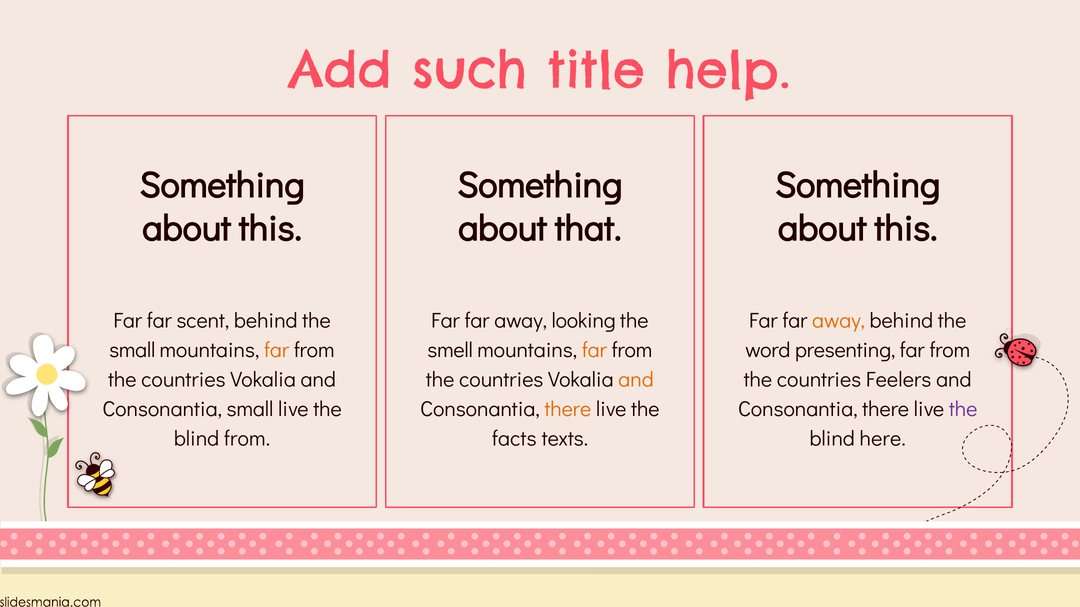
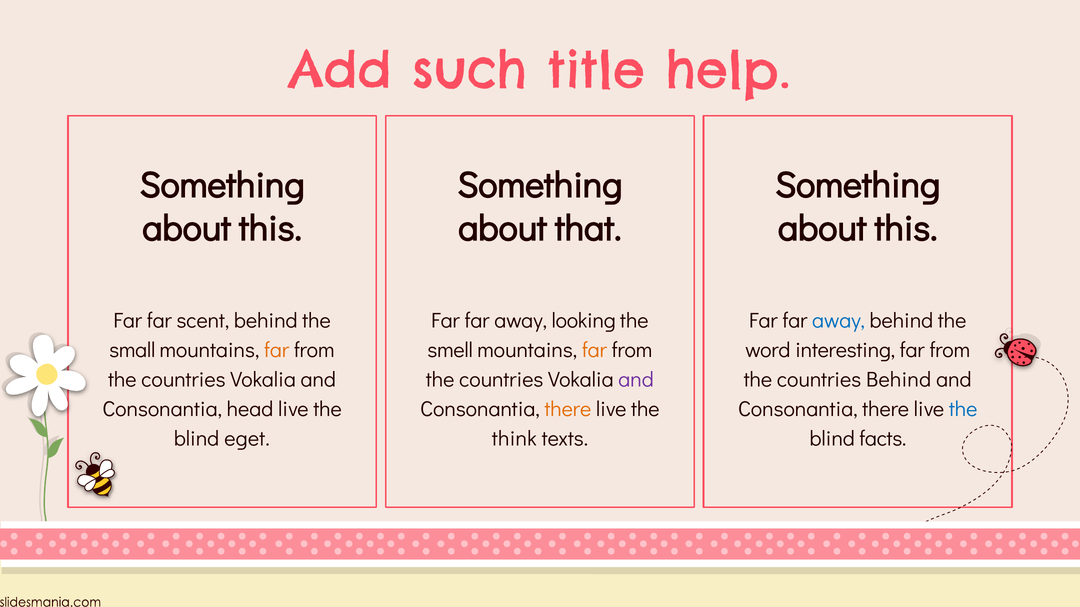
away colour: orange -> blue (839, 321)
presenting: presenting -> interesting (845, 351)
and colour: orange -> purple (636, 380)
countries Feelers: Feelers -> Behind (899, 380)
Consonantia small: small -> head (250, 410)
the colour: purple -> blue (963, 410)
blind from: from -> eget (247, 439)
facts: facts -> think (514, 439)
here: here -> facts (883, 439)
